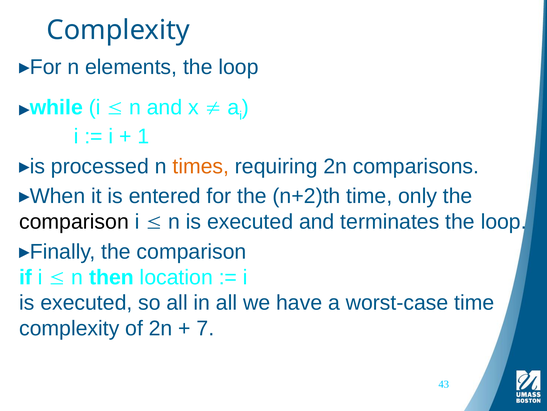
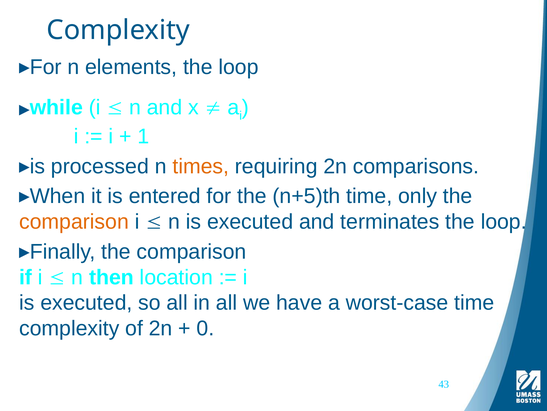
n+2)th: n+2)th -> n+5)th (307, 196)
comparison colour: black -> orange (74, 221)
7: 7 -> 0 (205, 328)
